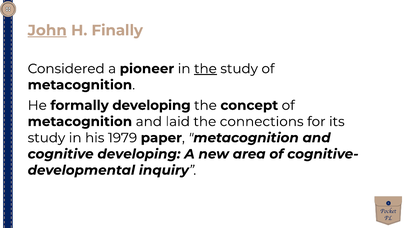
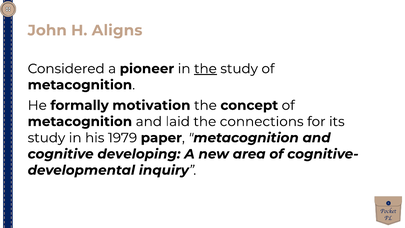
John underline: present -> none (47, 30)
Finally: Finally -> Aligns (117, 30)
formally developing: developing -> motivation (151, 105)
